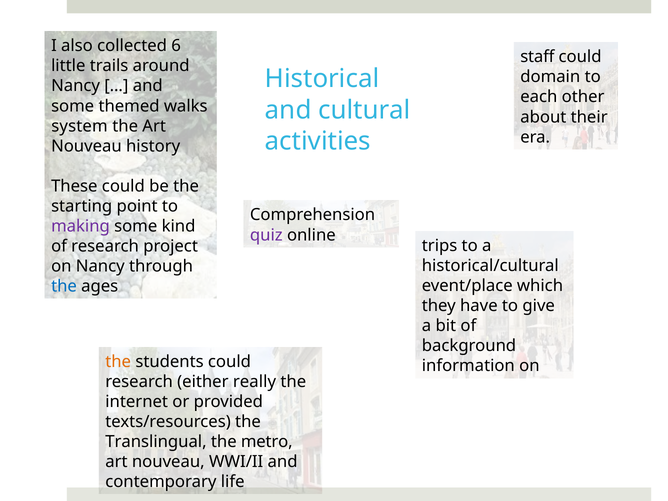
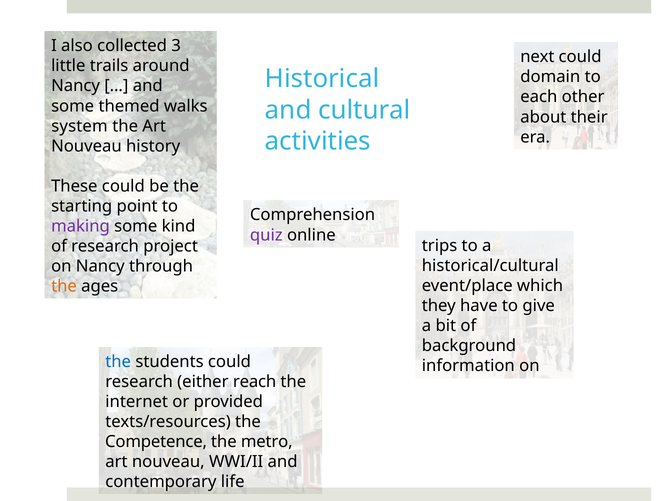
6: 6 -> 3 (176, 46)
staff: staff -> next (537, 57)
the colour: blue -> orange (64, 286)
the colour: orange -> blue (118, 362)
really: really -> reach (255, 382)
Translingual: Translingual -> Competence (156, 442)
